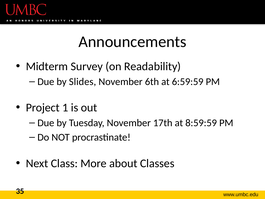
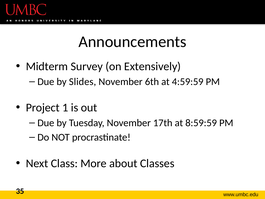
Readability: Readability -> Extensively (153, 66)
6:59:59: 6:59:59 -> 4:59:59 (188, 82)
